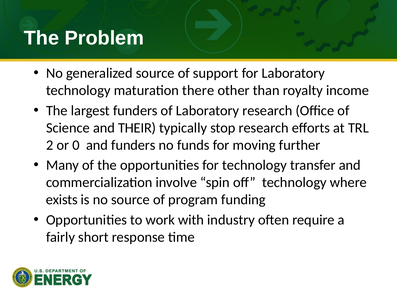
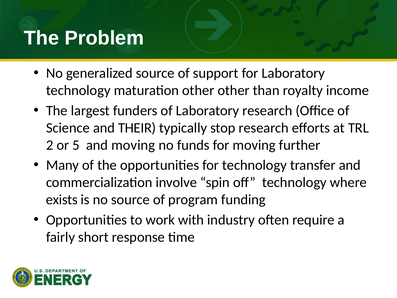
maturation there: there -> other (198, 90)
0: 0 -> 5 (76, 145)
and funders: funders -> moving (133, 145)
